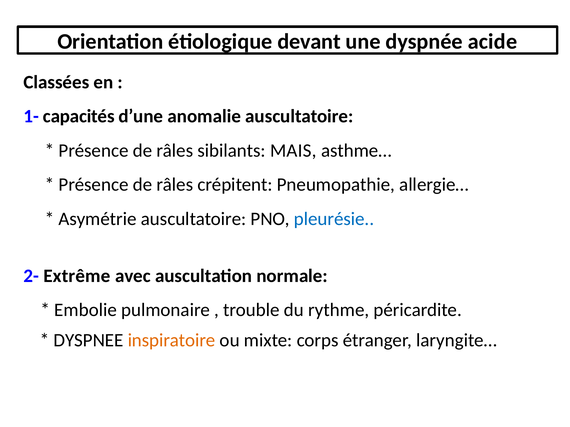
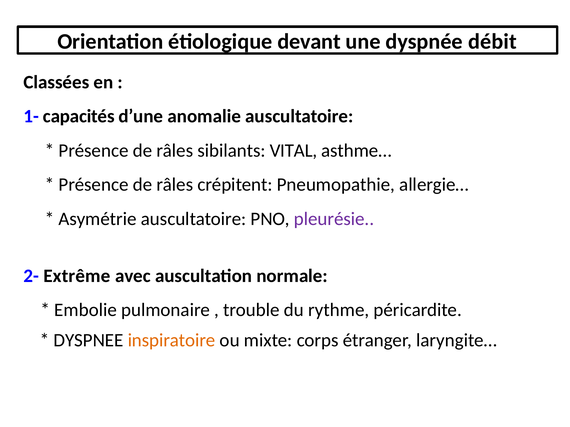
acide: acide -> débit (492, 42)
MAIS: MAIS -> VITAL (293, 151)
pleurésie colour: blue -> purple (334, 219)
